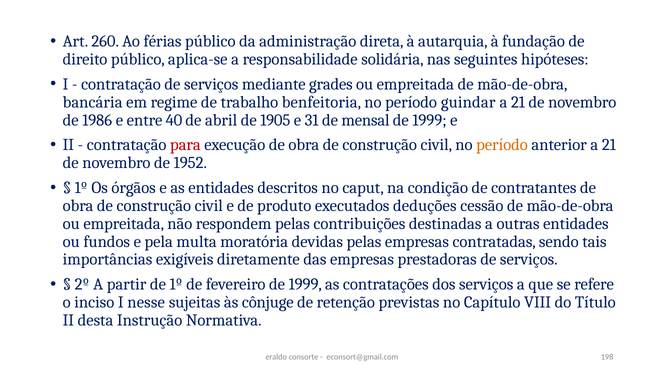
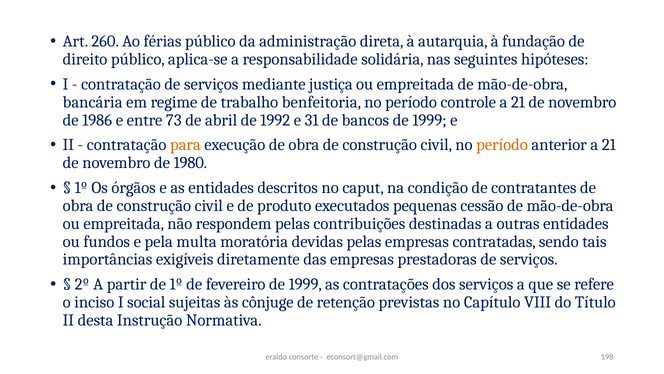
grades: grades -> justiça (331, 84)
guindar: guindar -> controle (468, 102)
40: 40 -> 73 (174, 120)
1905: 1905 -> 1992 (275, 120)
mensal: mensal -> bancos (365, 120)
para colour: red -> orange (185, 145)
1952: 1952 -> 1980 (190, 163)
deduções: deduções -> pequenas (425, 205)
nesse: nesse -> social (146, 302)
